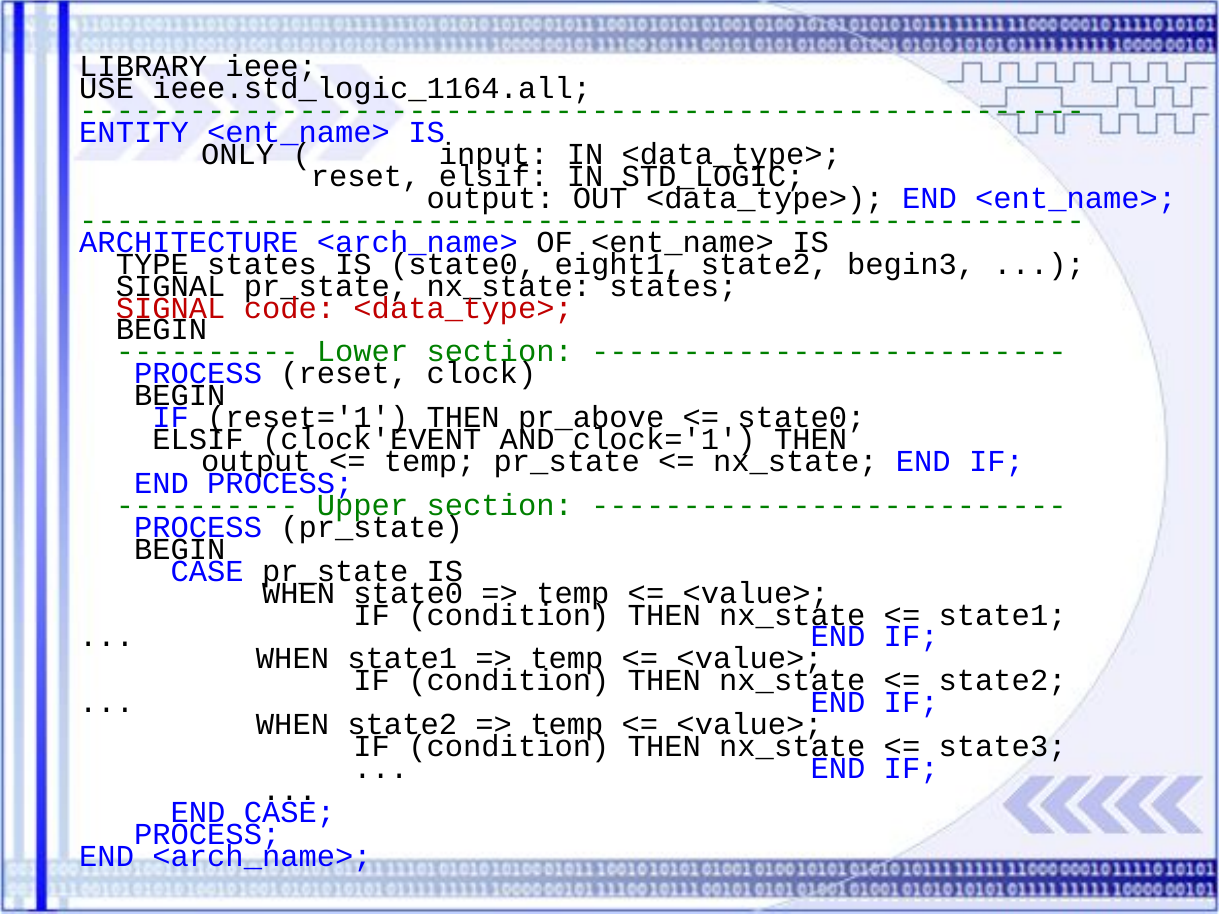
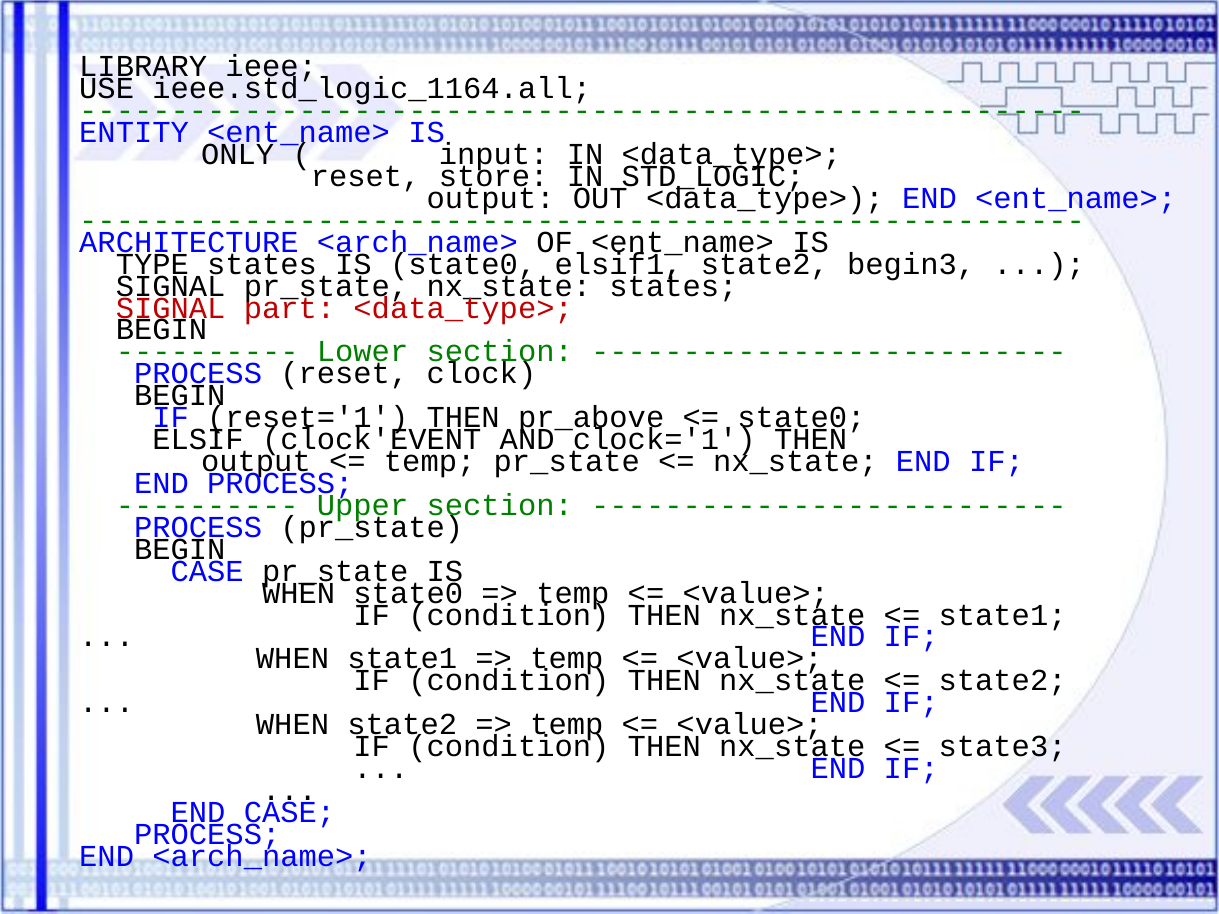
reset elsif: elsif -> store (494, 176)
eight1: eight1 -> elsif1 (619, 264)
code: code -> part (289, 308)
